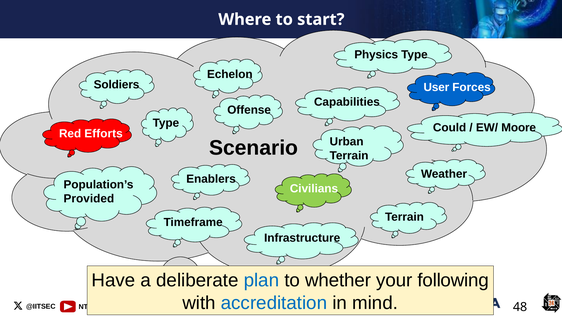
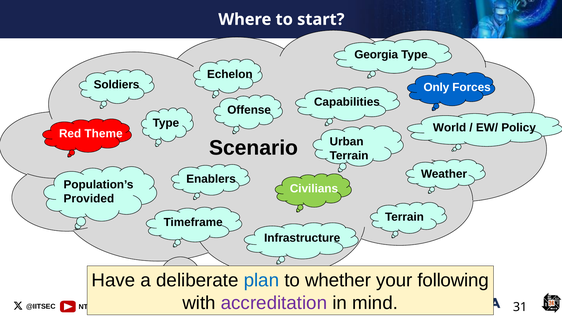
Physics: Physics -> Georgia (376, 55)
User: User -> Only (436, 87)
Could: Could -> World (450, 128)
Moore: Moore -> Policy (519, 128)
Efforts: Efforts -> Theme (104, 134)
accreditation colour: blue -> purple (274, 303)
48: 48 -> 31 (520, 307)
